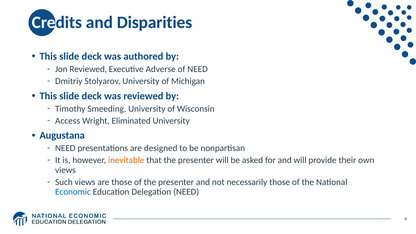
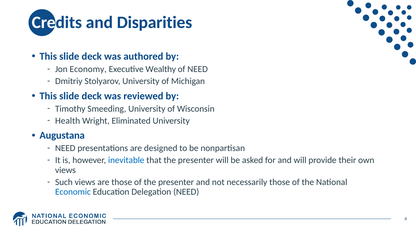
Jon Reviewed: Reviewed -> Economy (88, 69)
Adverse: Adverse -> Wealthy (161, 69)
Access: Access -> Health (68, 121)
inevitable colour: orange -> blue (126, 160)
